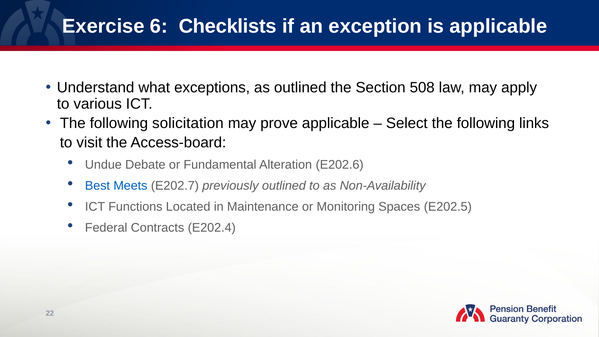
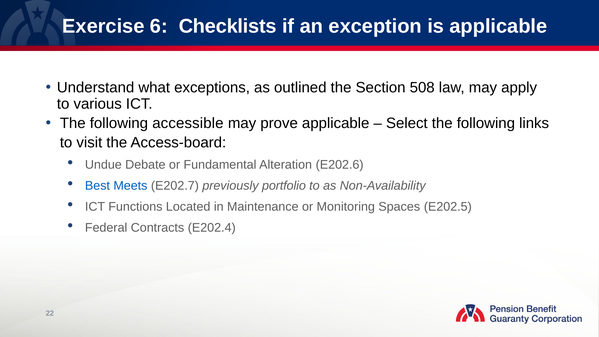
solicitation: solicitation -> accessible (188, 123)
previously outlined: outlined -> portfolio (284, 186)
